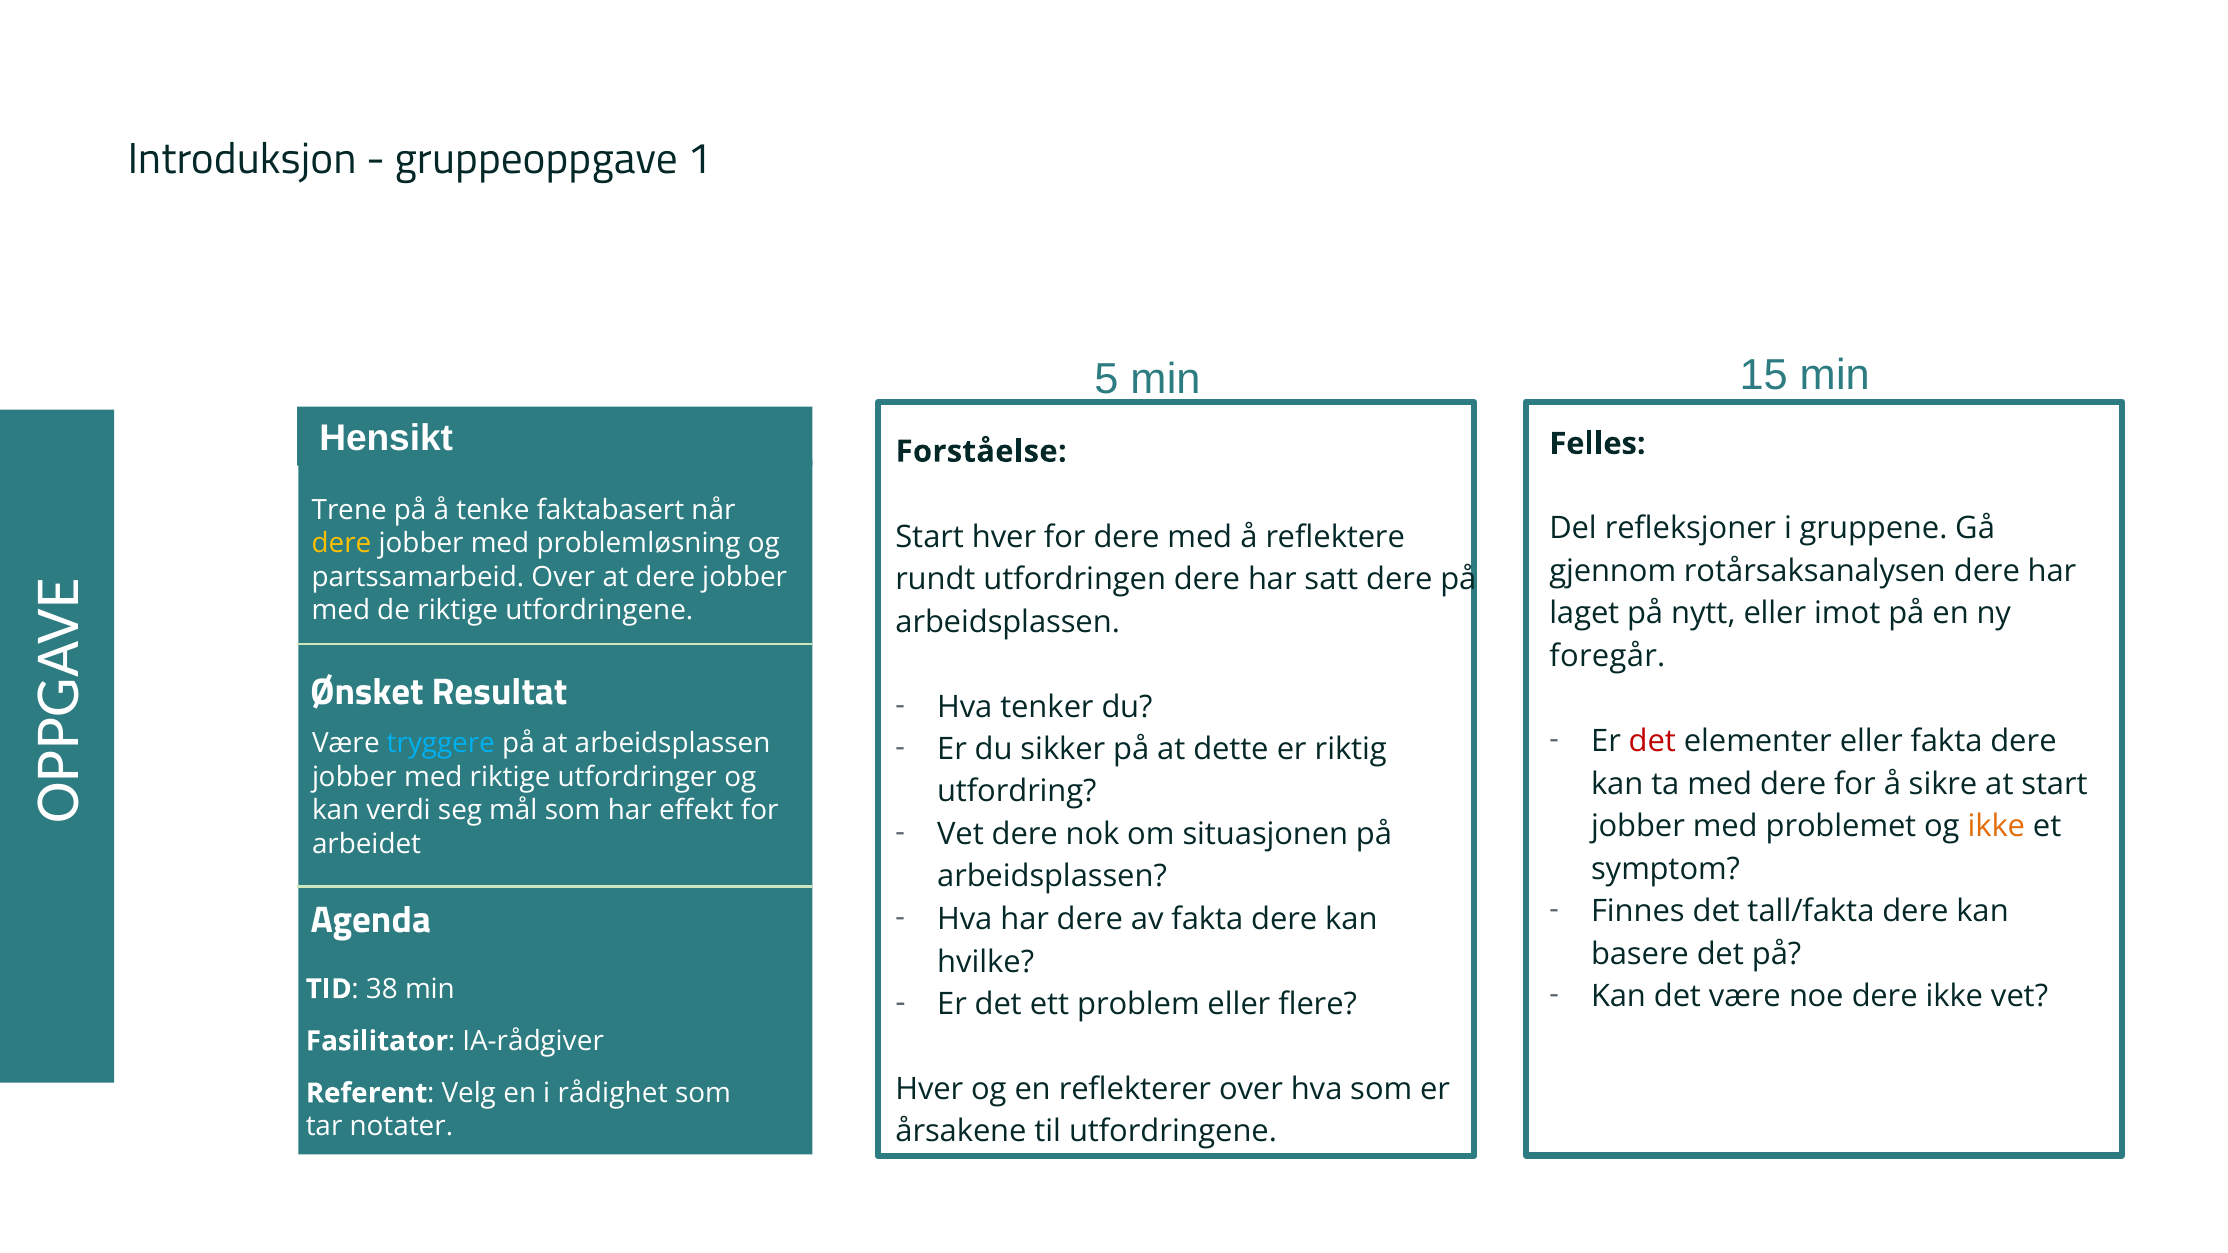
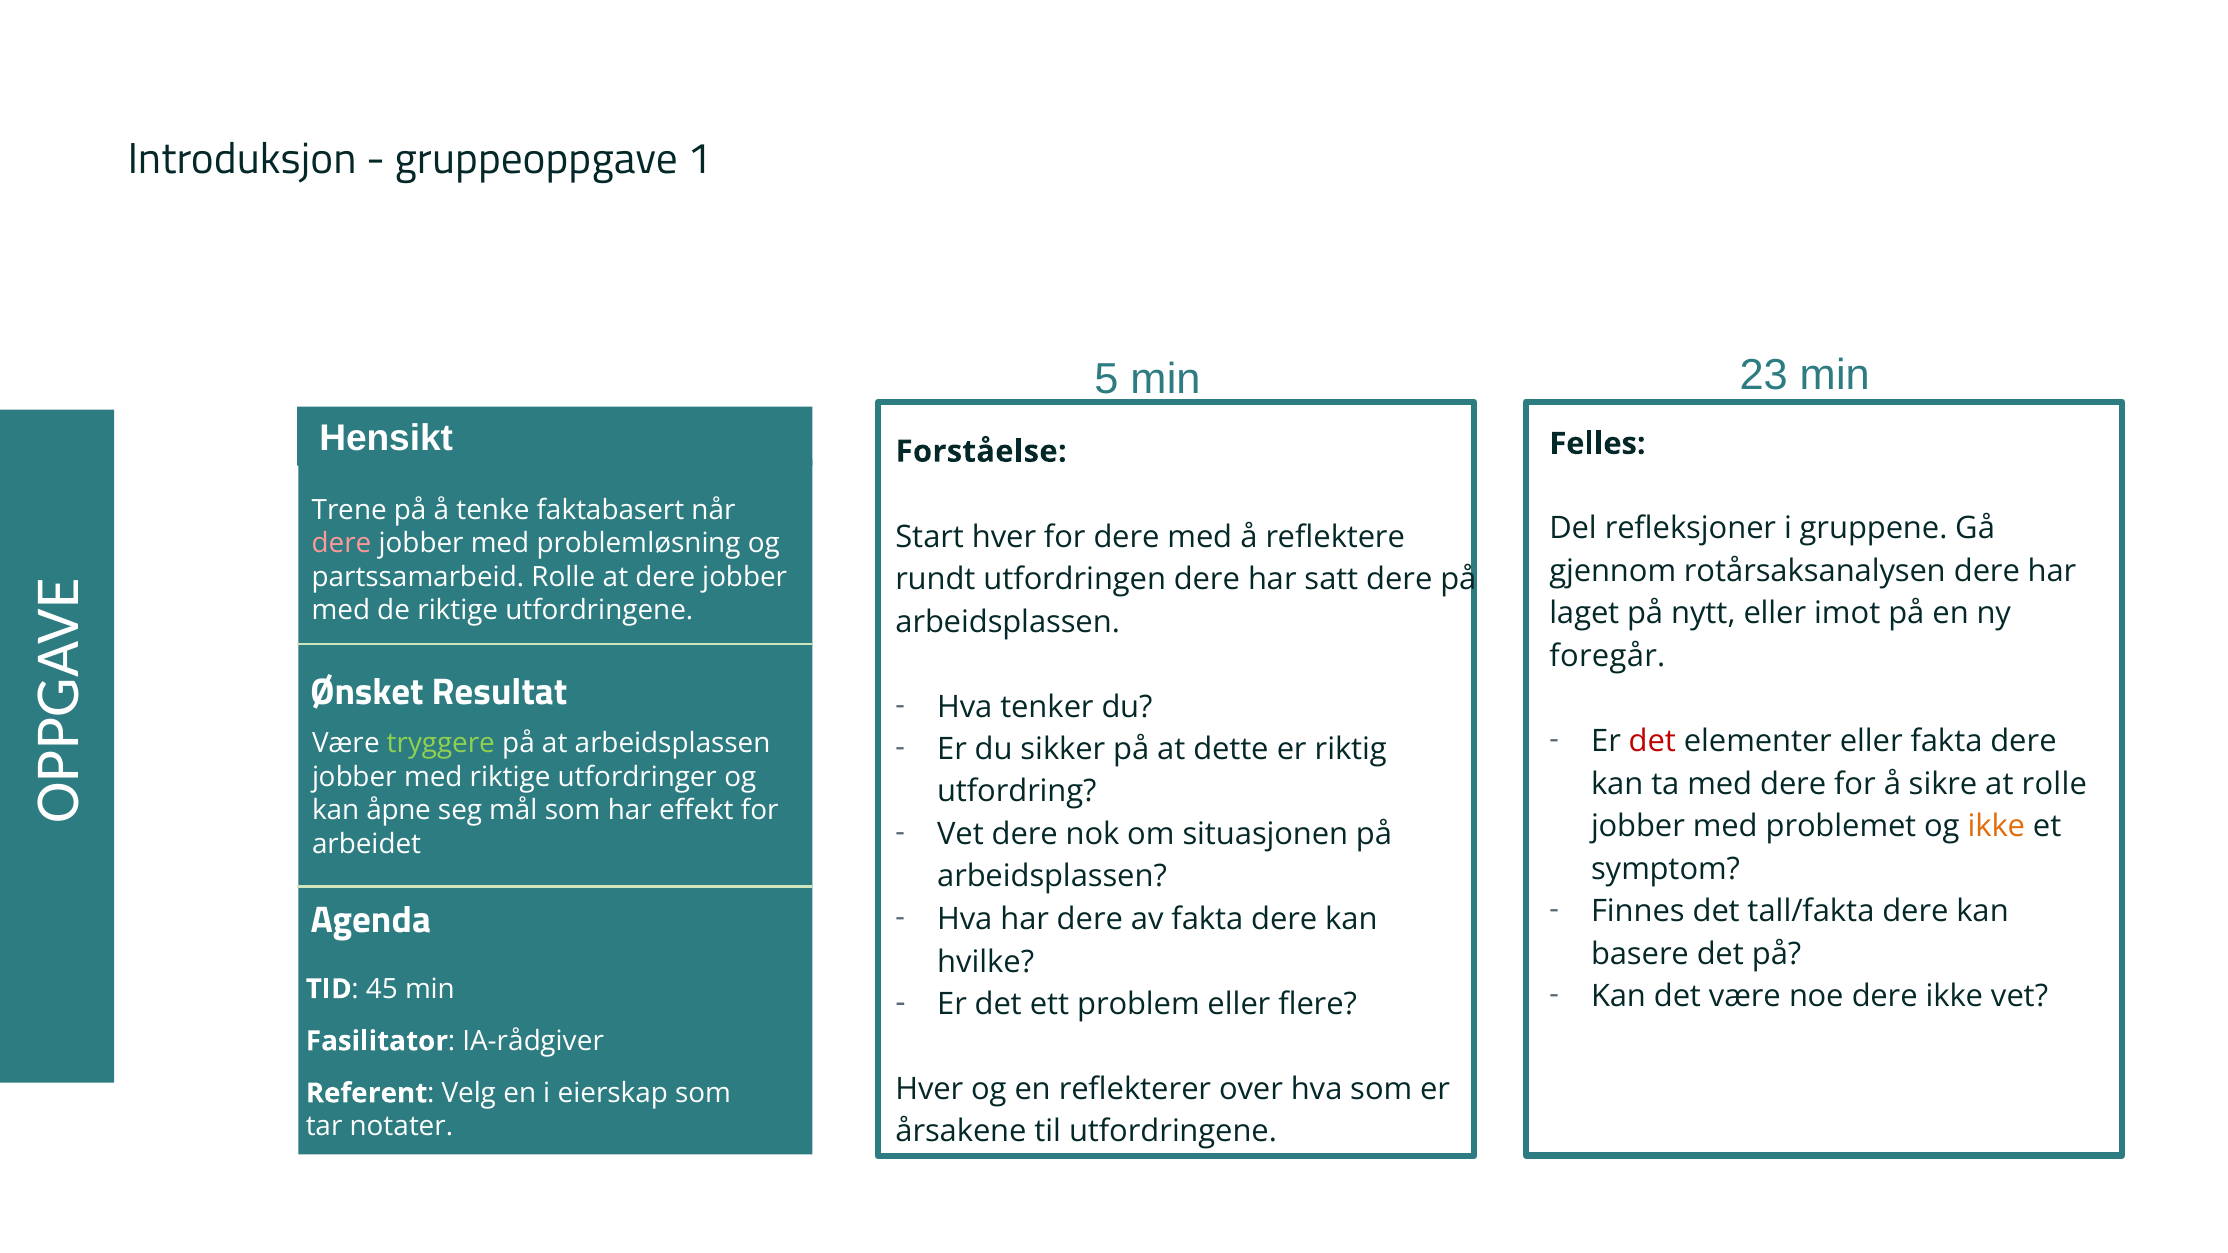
15: 15 -> 23 (1764, 375)
dere colour: yellow -> pink (342, 543)
partssamarbeid Over: Over -> Rolle (563, 577)
tryggere colour: light blue -> light green (441, 744)
at start: start -> rolle (2054, 784)
verdi: verdi -> åpne (399, 811)
38: 38 -> 45 (382, 989)
rådighet: rådighet -> eierskap (613, 1093)
